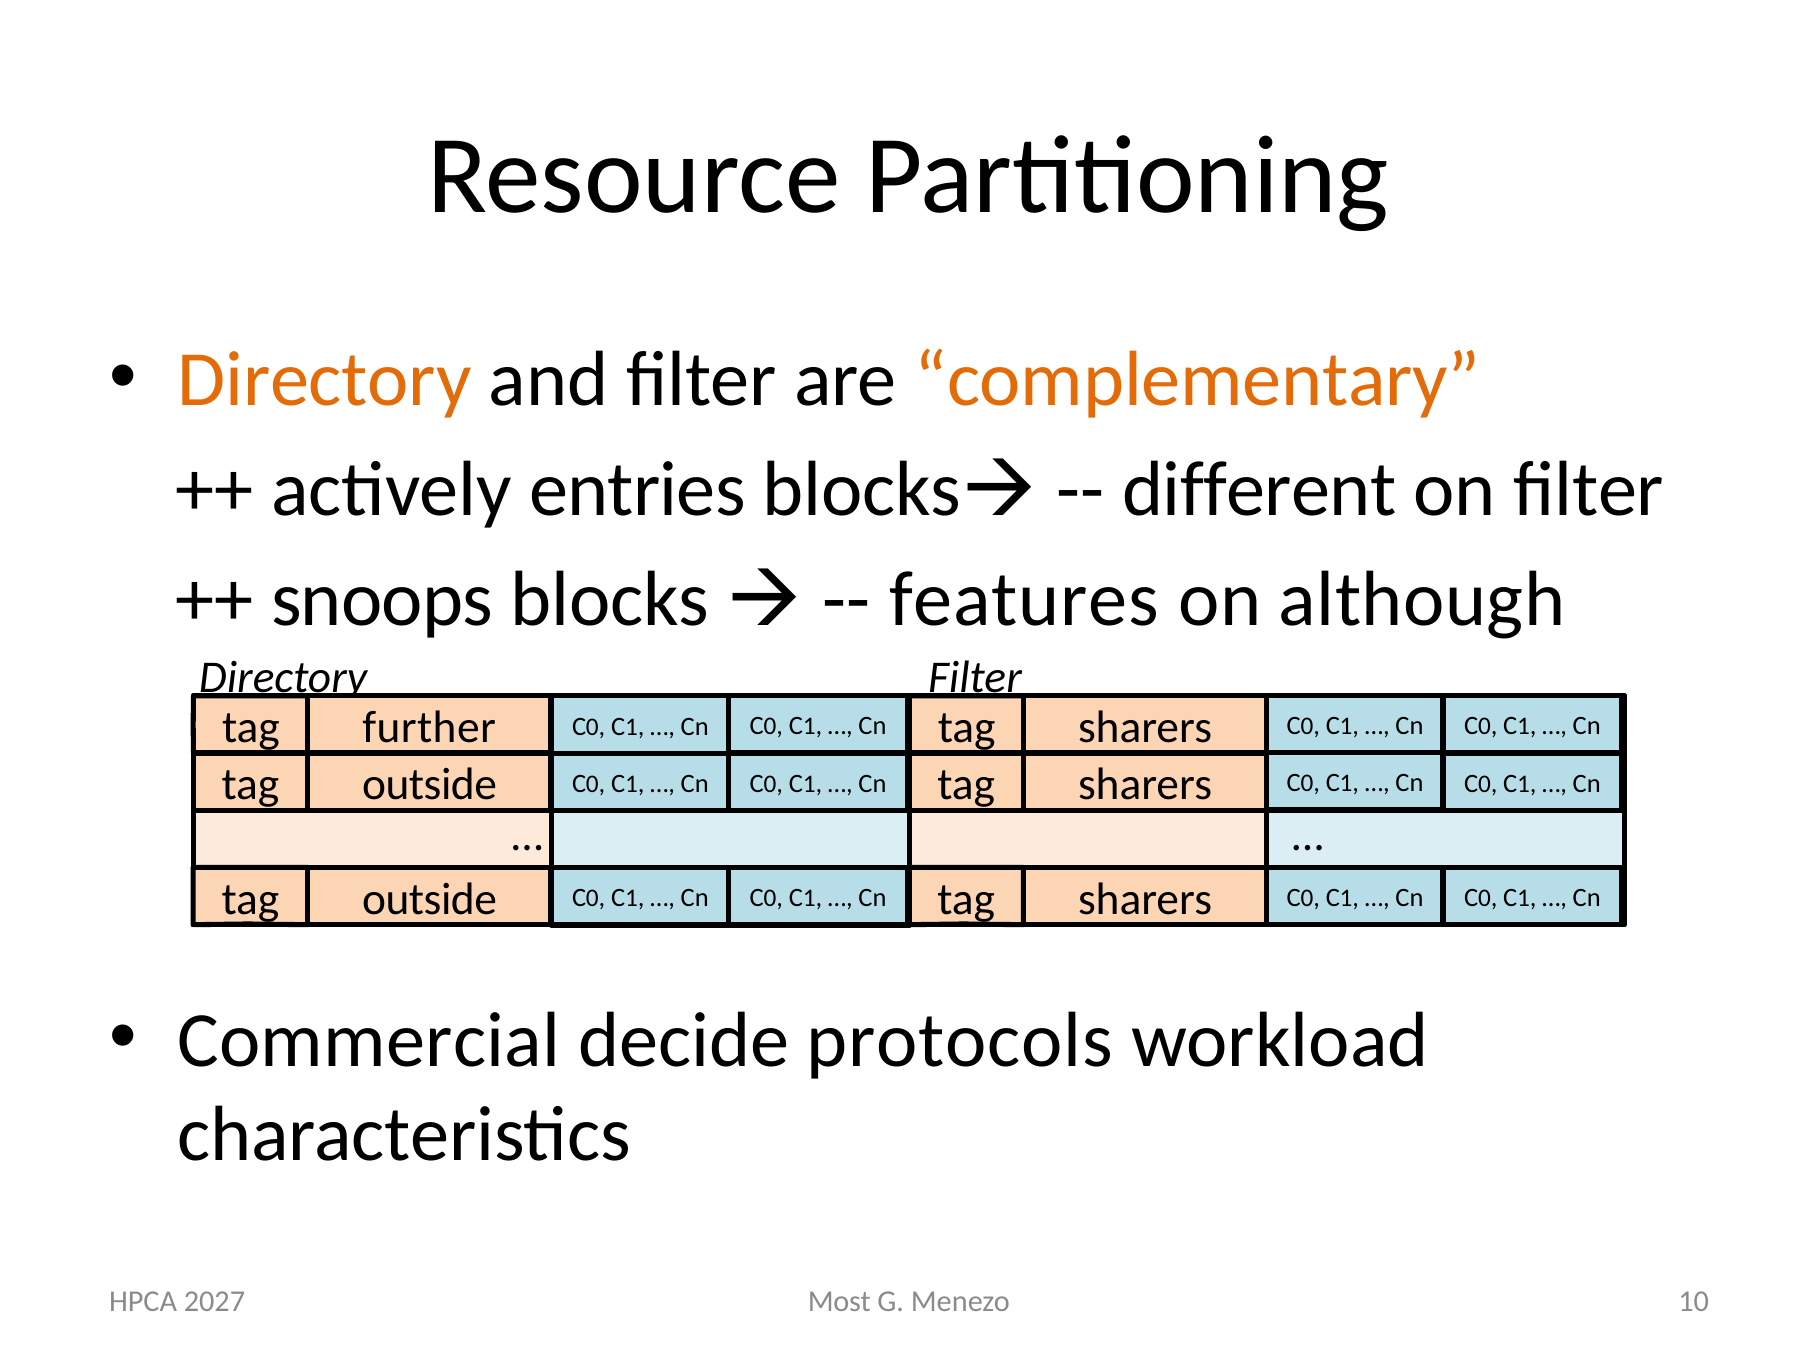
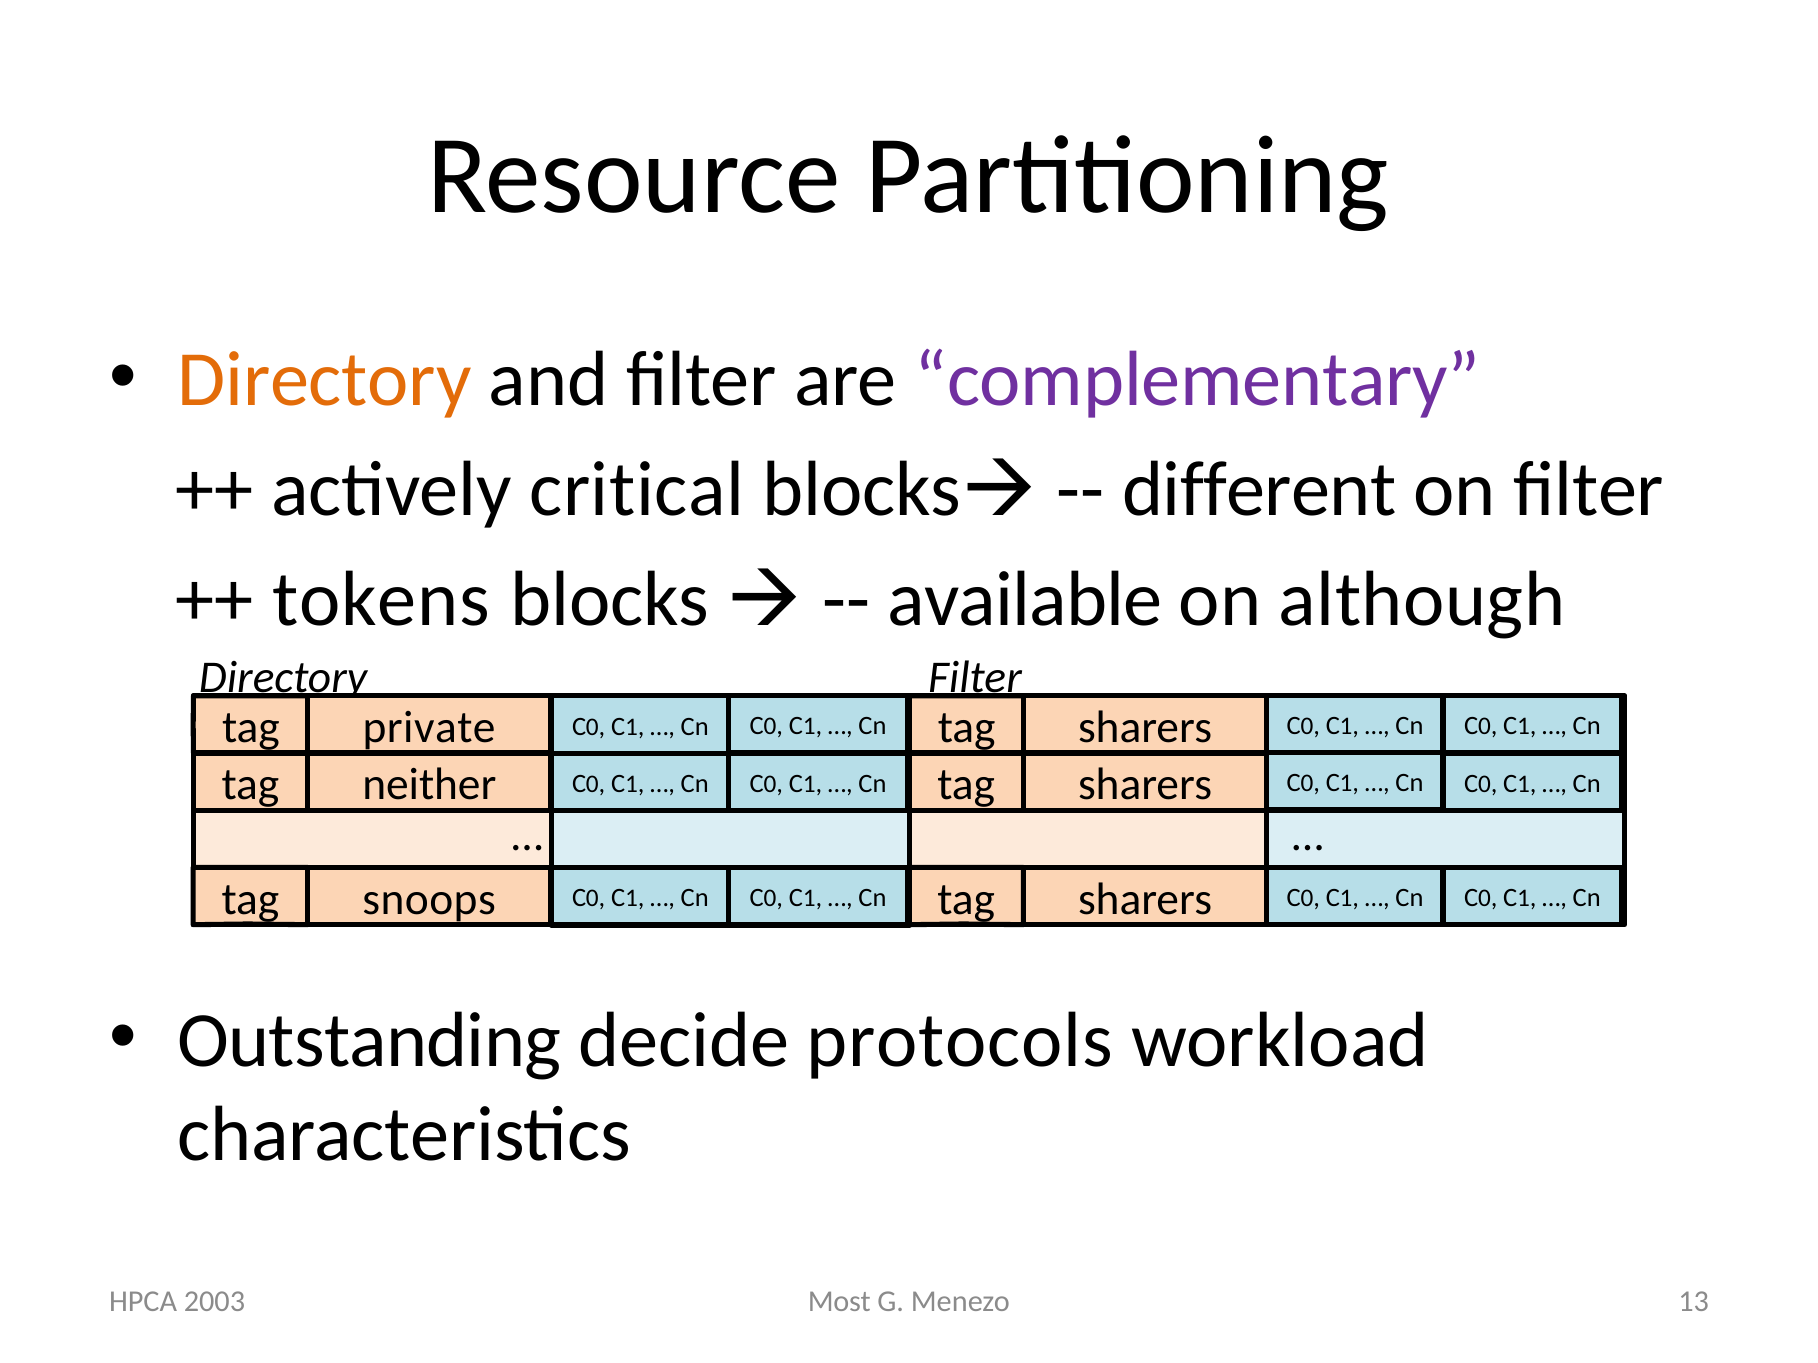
complementary colour: orange -> purple (1197, 380)
entries: entries -> critical (637, 490)
snoops: snoops -> tokens (381, 600)
features: features -> available (1025, 600)
further: further -> private (429, 728)
outside: outside -> neither (429, 785)
outside: outside -> snoops (429, 900)
Commercial: Commercial -> Outstanding (369, 1041)
10: 10 -> 13 (1694, 1302)
2027: 2027 -> 2003 (214, 1302)
